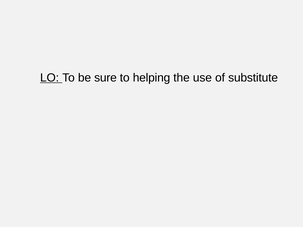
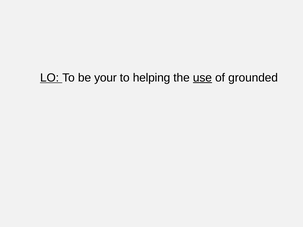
sure: sure -> your (105, 78)
use underline: none -> present (202, 78)
substitute: substitute -> grounded (253, 78)
